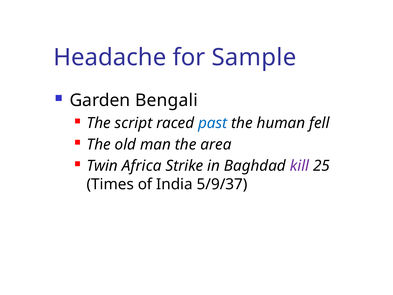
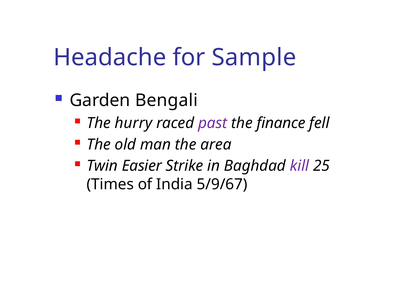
script: script -> hurry (133, 123)
past colour: blue -> purple (213, 123)
human: human -> finance (281, 123)
Africa: Africa -> Easier (142, 166)
5/9/37: 5/9/37 -> 5/9/67 (222, 184)
